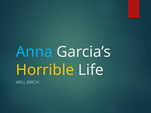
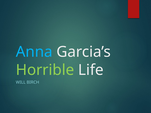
Horrible colour: yellow -> light green (45, 70)
